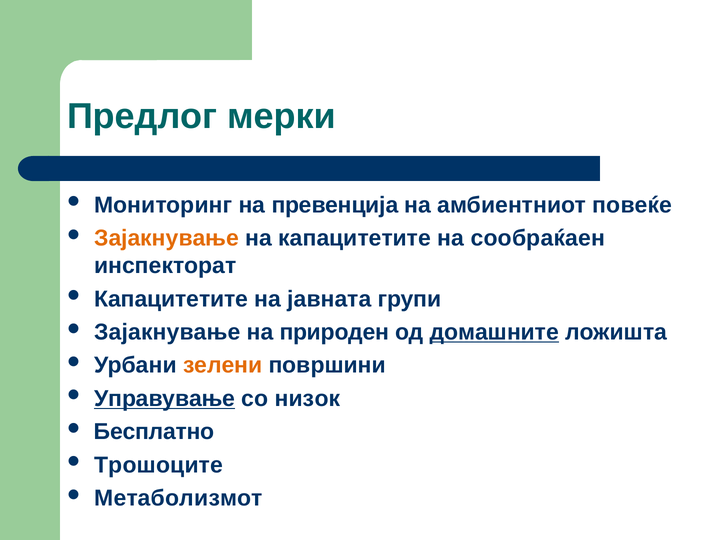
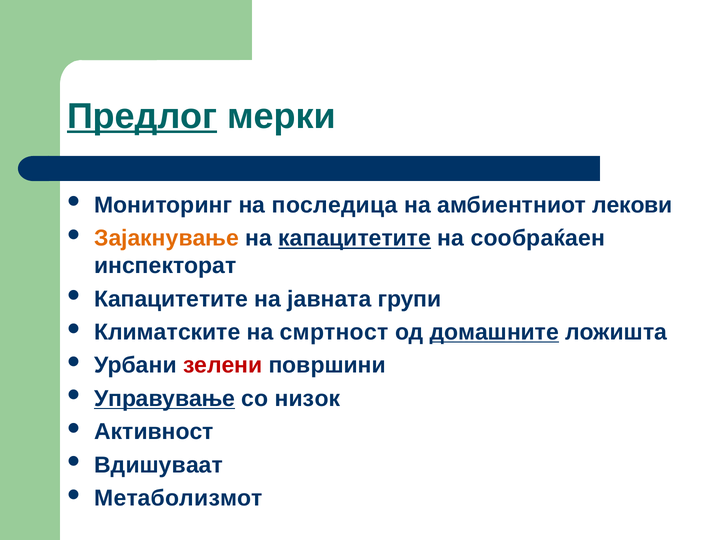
Предлог underline: none -> present (142, 116)
превенција: превенција -> последица (335, 205)
повеќе: повеќе -> лекови (632, 205)
капацитетите underline: none -> present (355, 238)
Зајакнување: Зајакнување -> Климатските (167, 332)
природен: природен -> смртност (334, 332)
зелени colour: orange -> red (223, 365)
Бесплатно: Бесплатно -> Активност (154, 432)
Трошоците: Трошоците -> Вдишуваат (159, 465)
